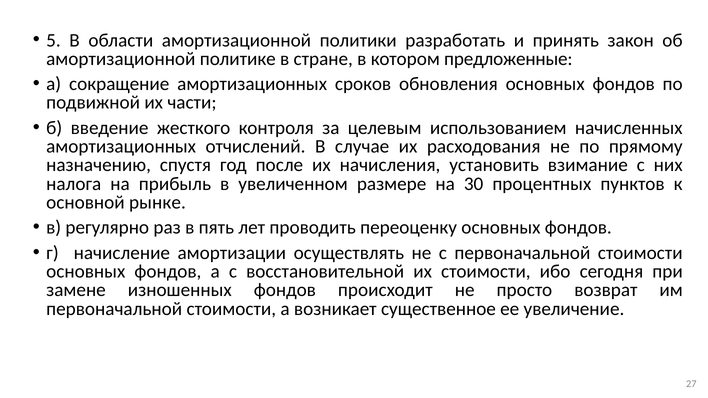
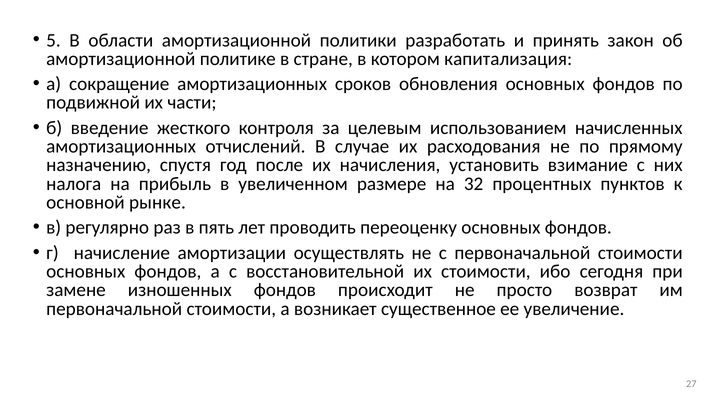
предложенные: предложенные -> капитализация (508, 59)
30: 30 -> 32 (474, 184)
